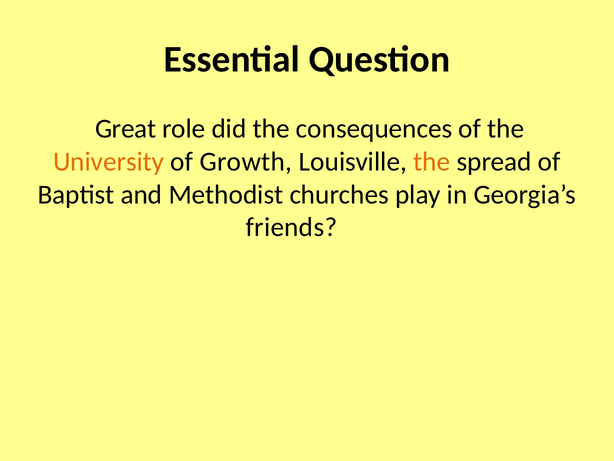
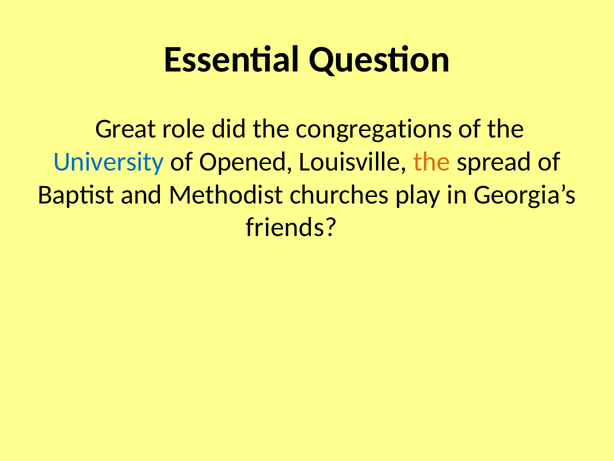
consequences: consequences -> congregations (374, 129)
University colour: orange -> blue (109, 162)
Growth: Growth -> Opened (246, 162)
